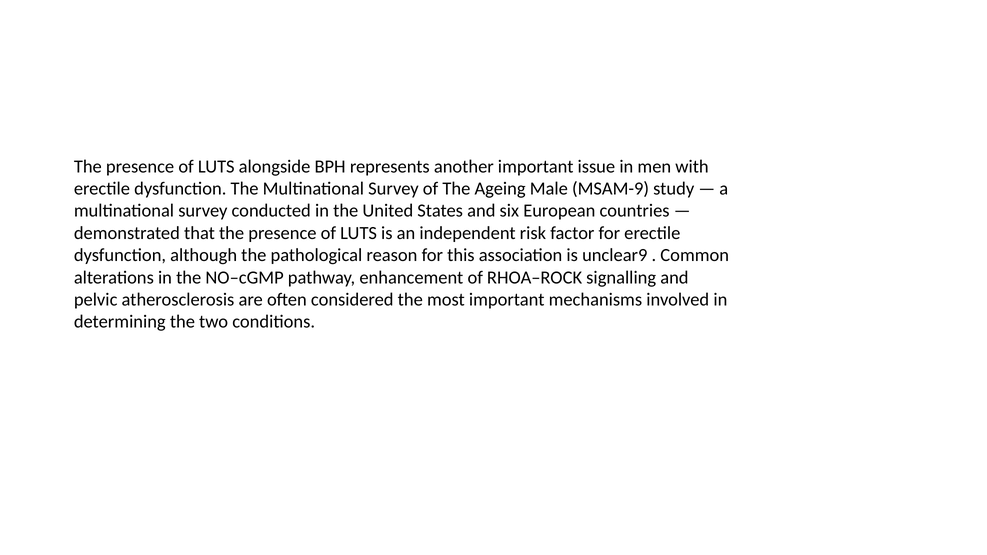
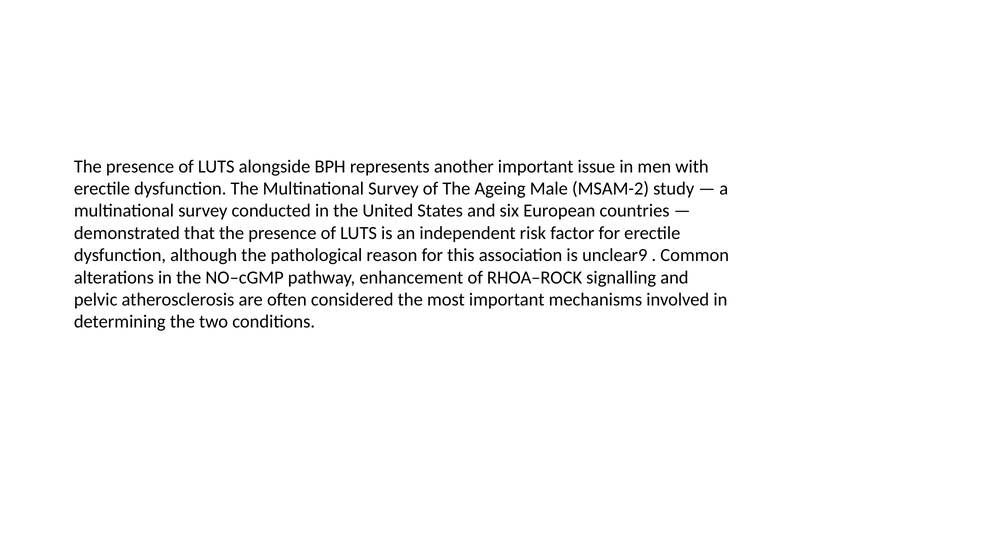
MSAM-9: MSAM-9 -> MSAM-2 (611, 189)
